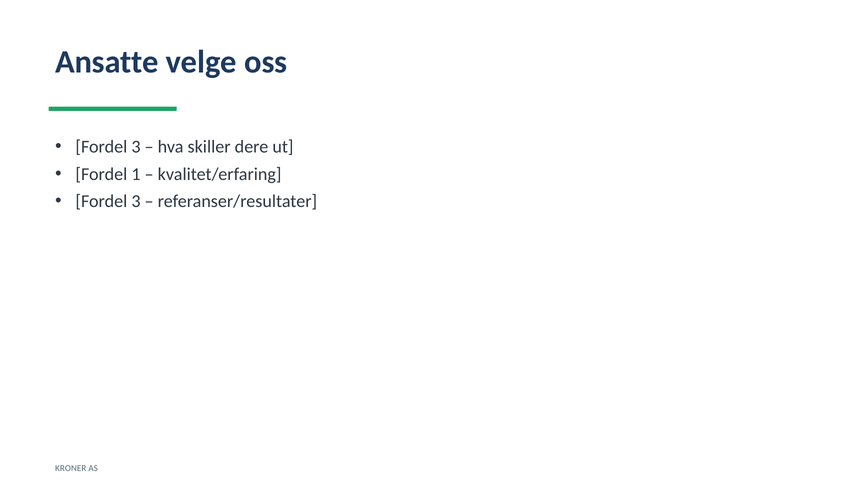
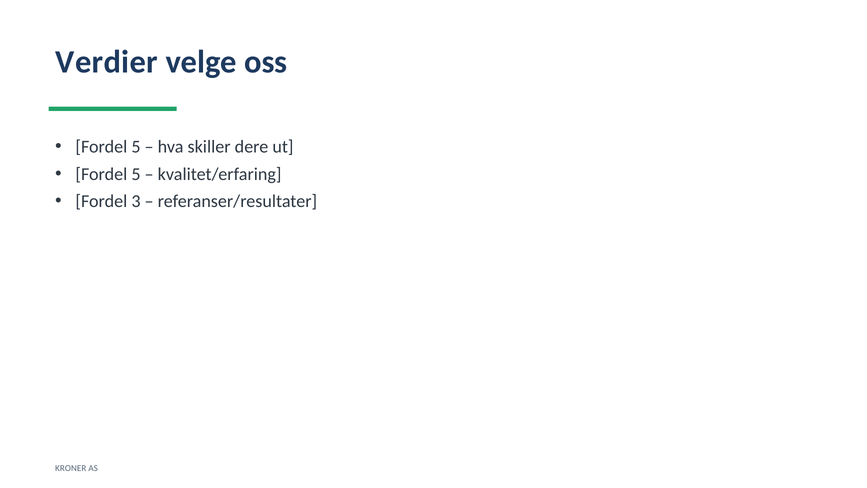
Ansatte: Ansatte -> Verdier (107, 62)
3: 3 -> 5 (136, 147)
1: 1 -> 5 (136, 174)
